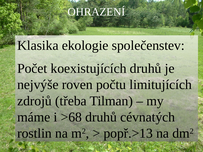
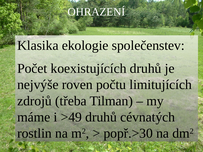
>68: >68 -> >49 (71, 117)
popř.>13: popř.>13 -> popř.>30 (128, 134)
